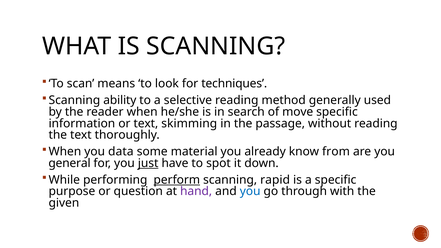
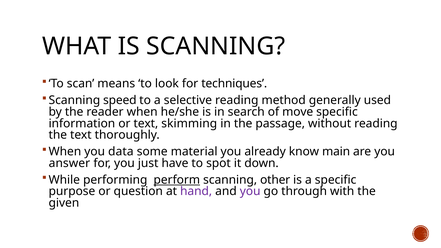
ability: ability -> speed (120, 100)
from: from -> main (336, 152)
general: general -> answer (69, 163)
just underline: present -> none (148, 163)
rapid: rapid -> other (275, 180)
you colour: blue -> purple (250, 191)
